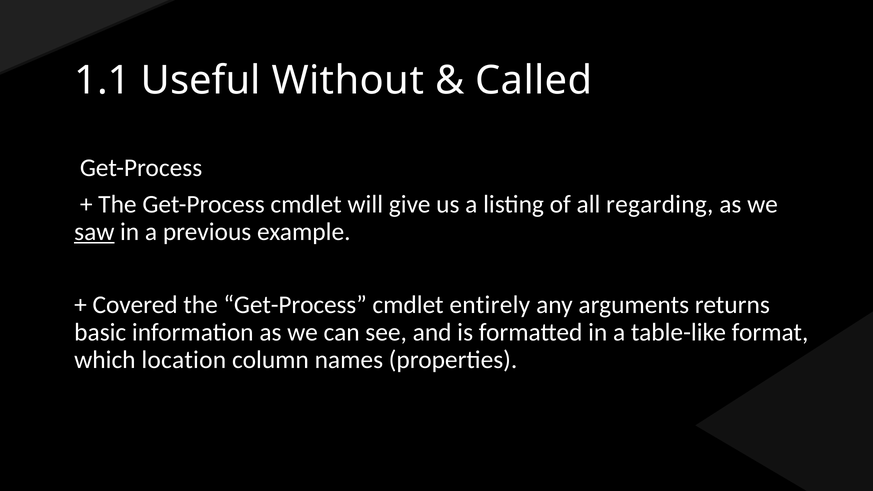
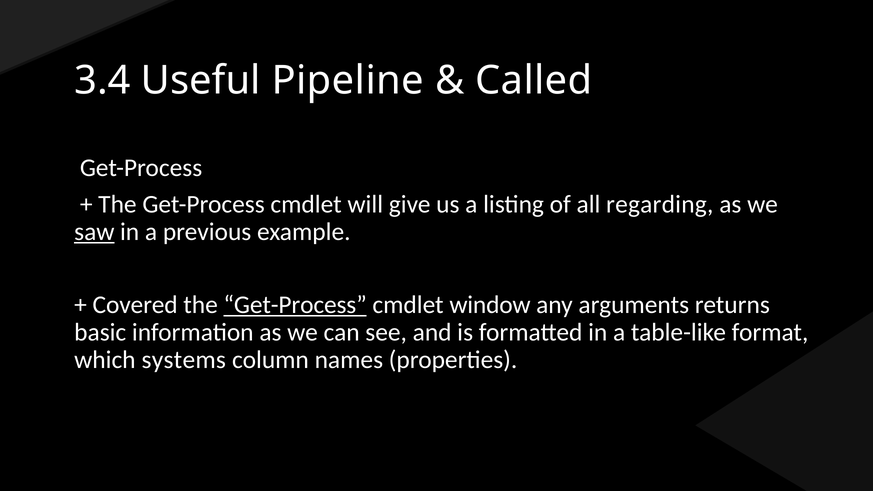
1.1: 1.1 -> 3.4 (102, 81)
Without: Without -> Pipeline (348, 81)
Get-Process underline: none -> present (295, 305)
entirely: entirely -> window (490, 305)
location: location -> systems (184, 360)
